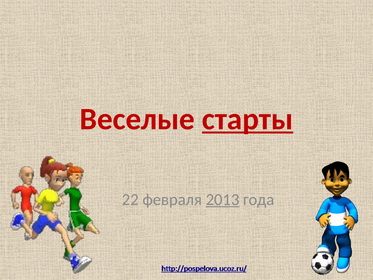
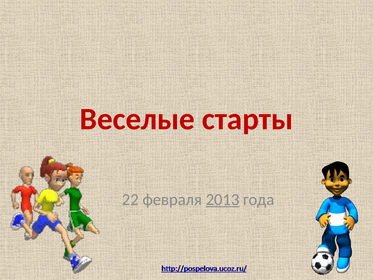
старты underline: present -> none (248, 119)
